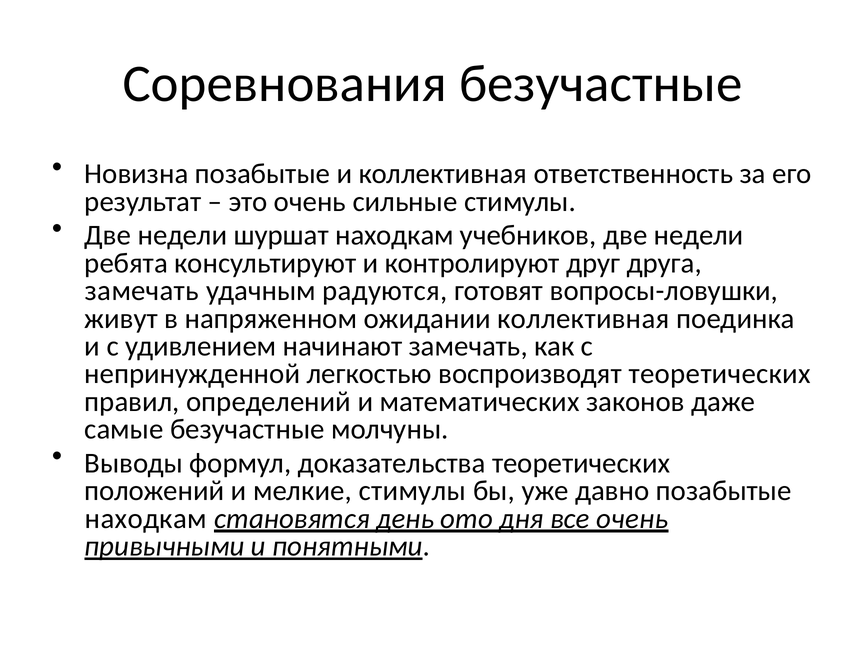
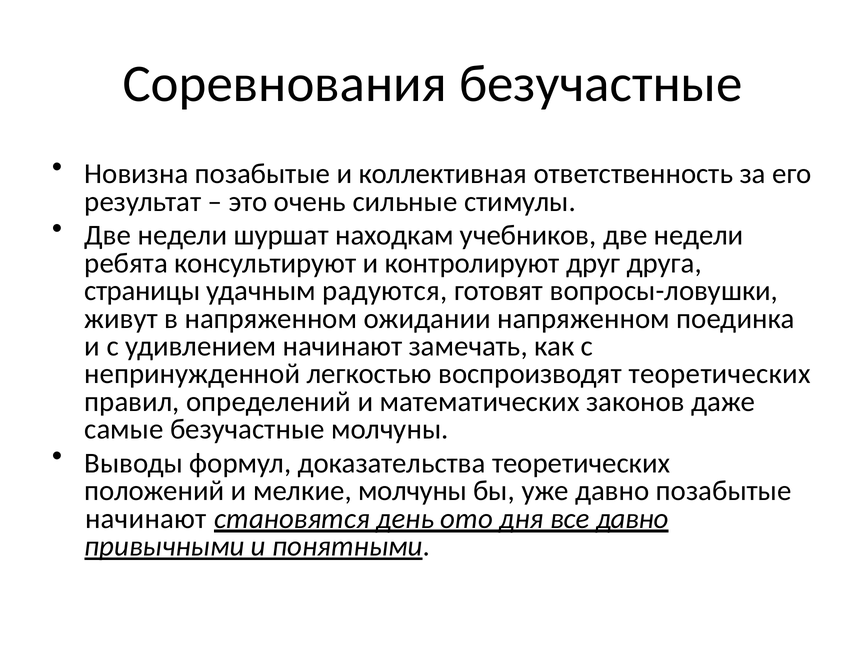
замечать: замечать -> страницы (142, 291)
ожидании коллективная: коллективная -> напряженном (583, 319)
мелкие стимулы: стимулы -> молчуны (413, 491)
находкам: находкам -> начинают (146, 519)
все очень: очень -> давно (632, 519)
